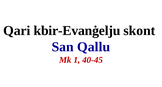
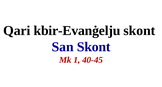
San Qallu: Qallu -> Skont (94, 47)
